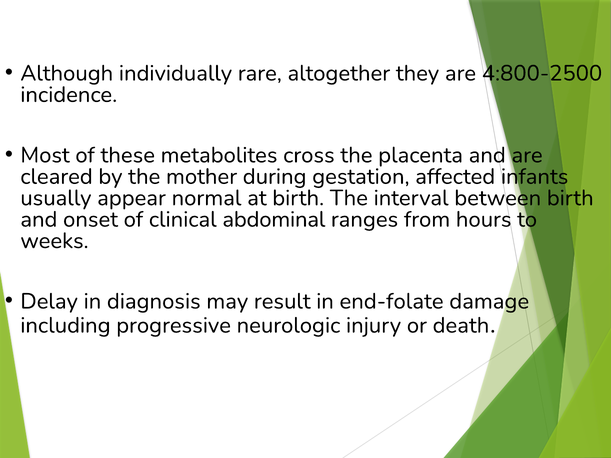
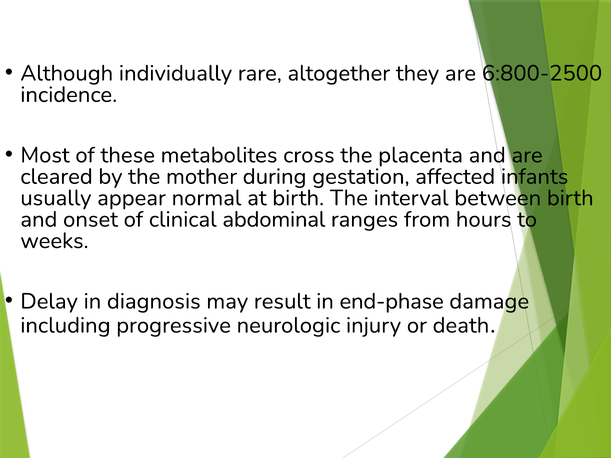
4:800-2500: 4:800-2500 -> 6:800-2500 (542, 73)
end-folate: end-folate -> end-phase (392, 301)
